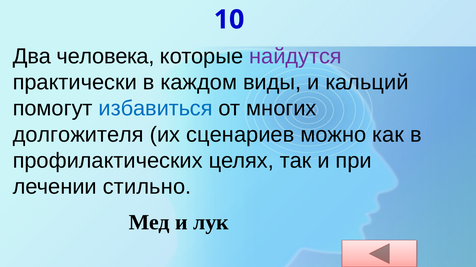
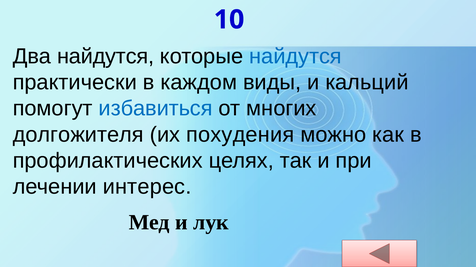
Два человека: человека -> найдутся (106, 56)
найдутся colour: purple -> blue (296, 56)
сценариев: сценариев -> похудения (240, 135)
стильно: стильно -> интерес (147, 187)
